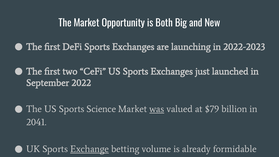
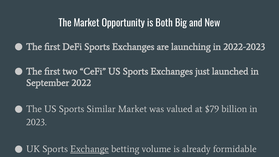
Science: Science -> Similar (101, 109)
was underline: present -> none (157, 109)
2041: 2041 -> 2023 (36, 122)
